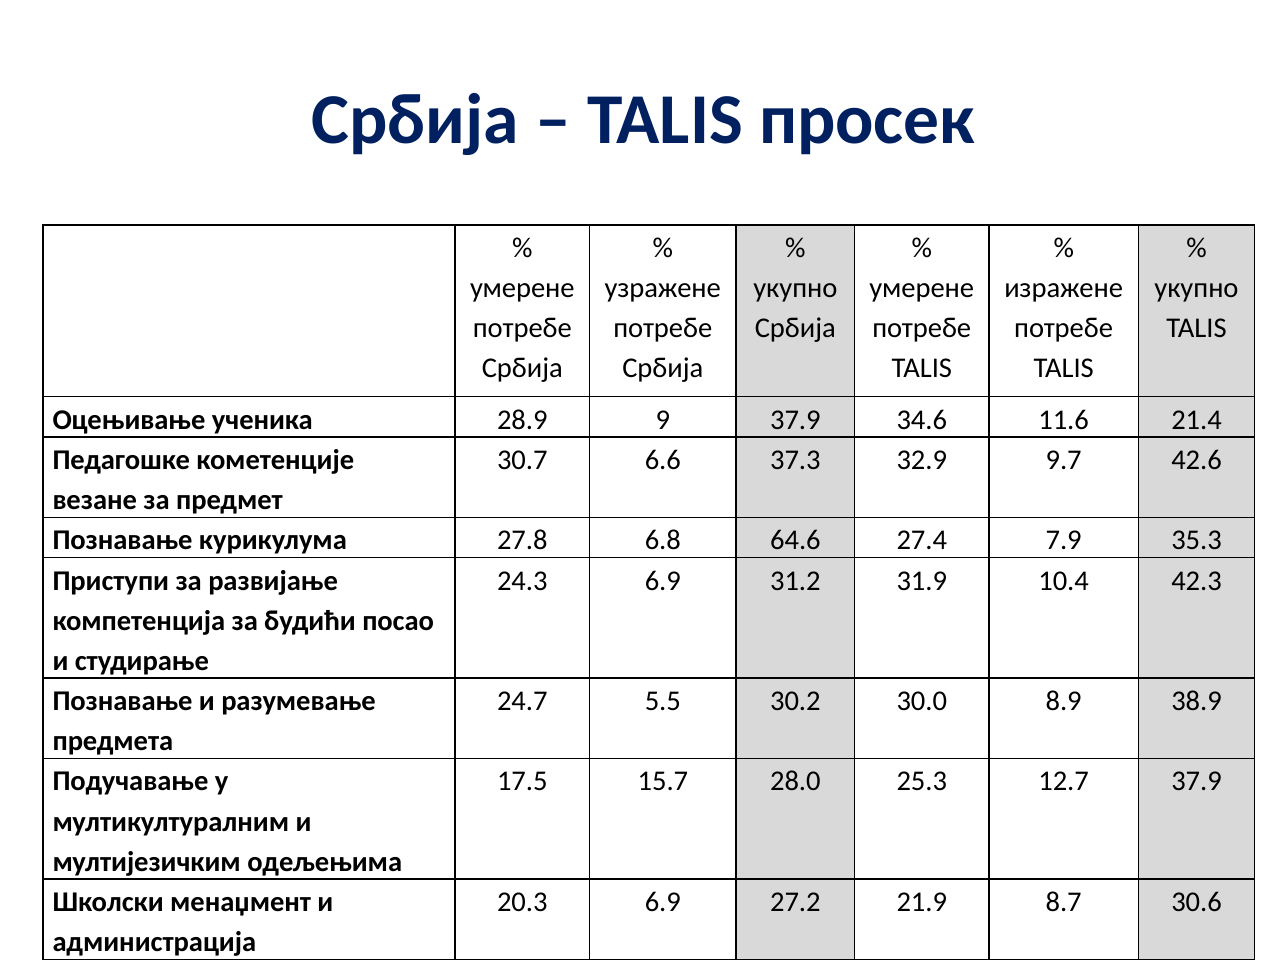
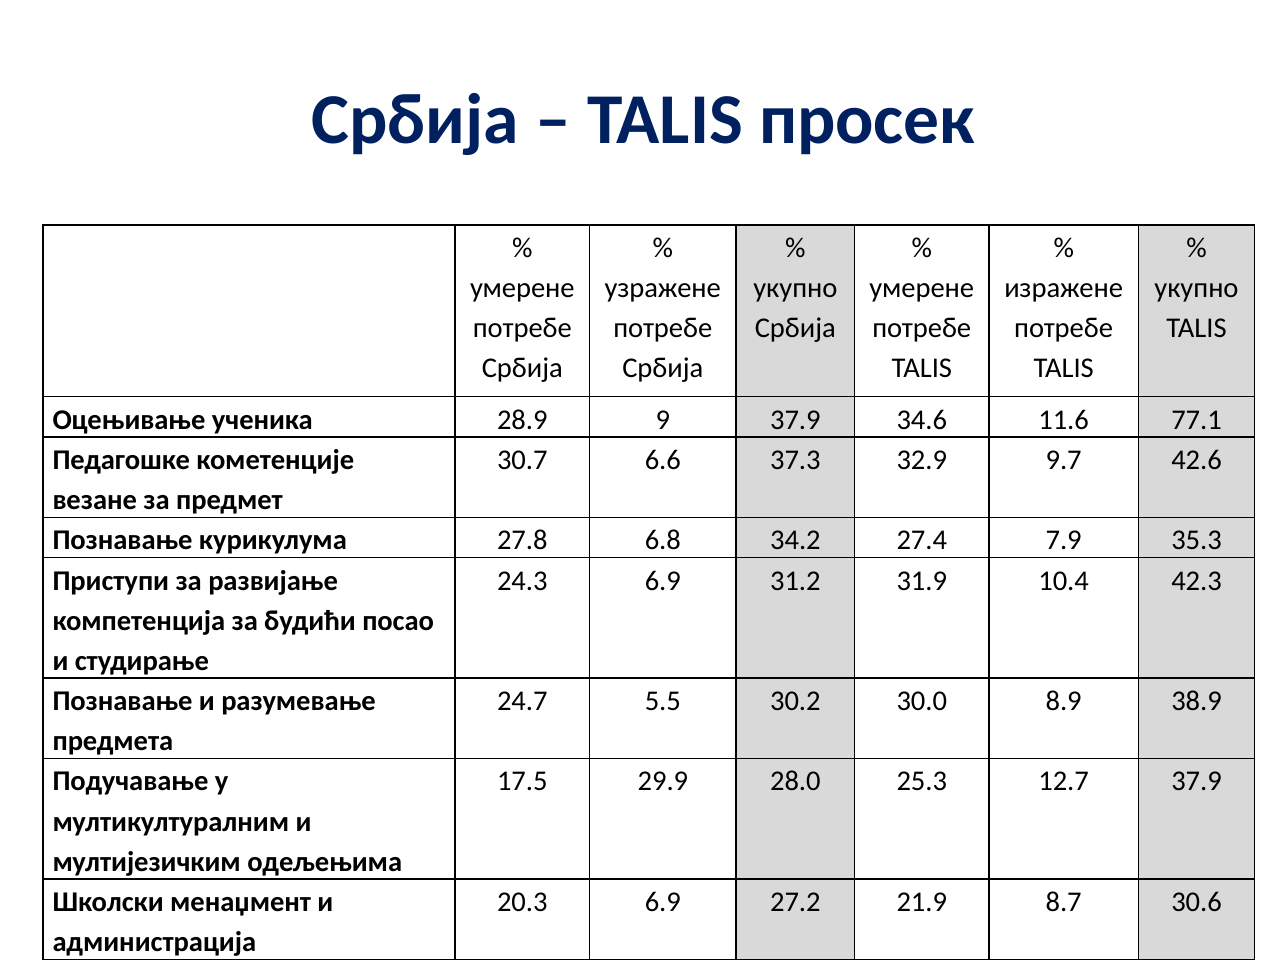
21.4: 21.4 -> 77.1 (1197, 420)
64.6: 64.6 -> 34.2 (795, 541)
15.7: 15.7 -> 29.9 (663, 782)
